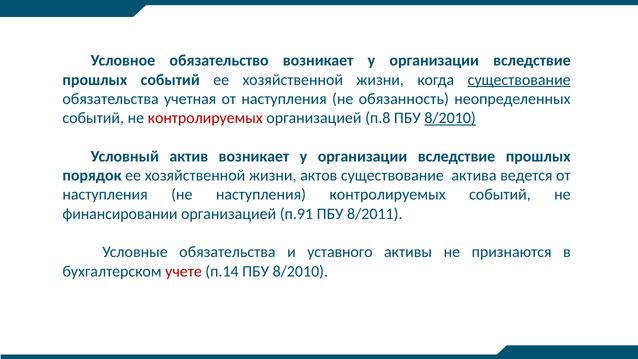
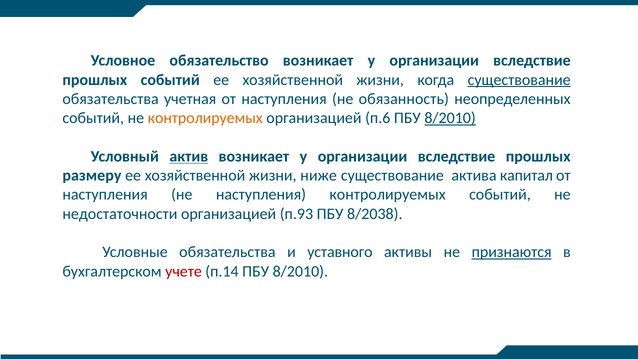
контролируемых colour: red -> orange (205, 118)
п.8: п.8 -> п.6 (378, 118)
актив underline: none -> present (189, 156)
порядок: порядок -> размеру (92, 175)
актов: актов -> ниже (319, 175)
ведется: ведется -> капитал (526, 175)
финансировании: финансировании -> недостаточности (120, 214)
п.91: п.91 -> п.93 (296, 214)
8/2011: 8/2011 -> 8/2038 (375, 214)
признаются underline: none -> present (512, 252)
